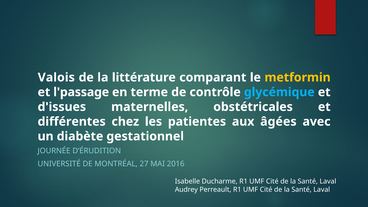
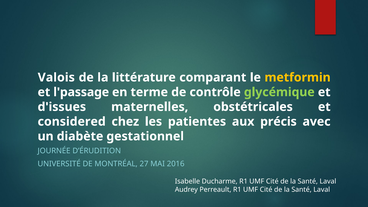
glycémique colour: light blue -> light green (279, 92)
différentes: différentes -> considered (72, 122)
âgées: âgées -> précis (278, 122)
